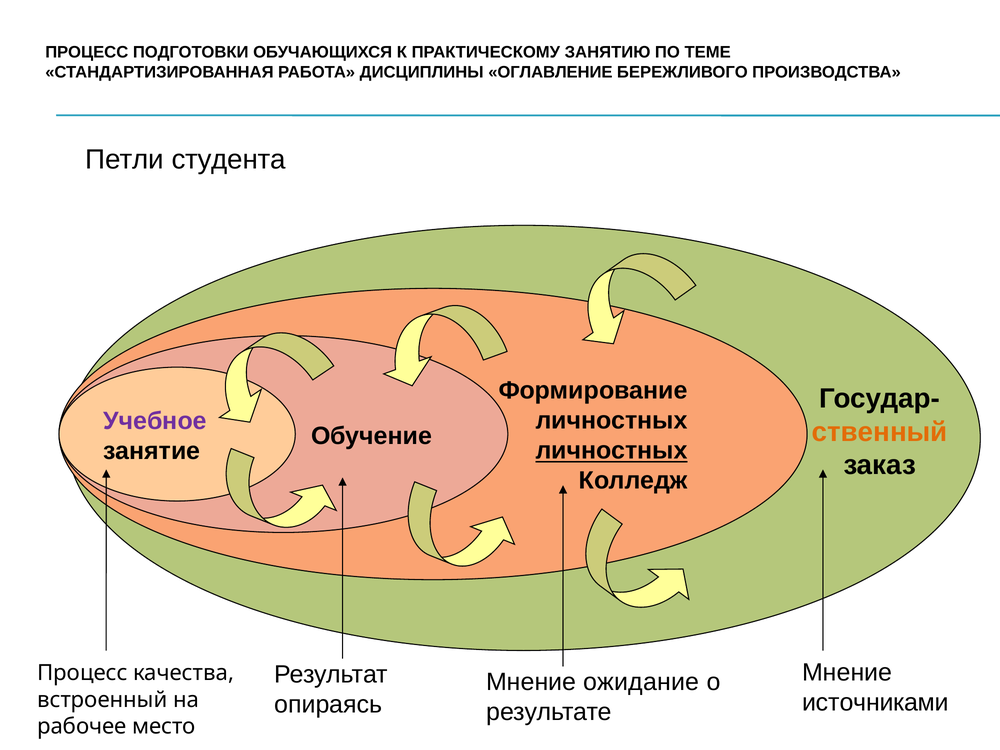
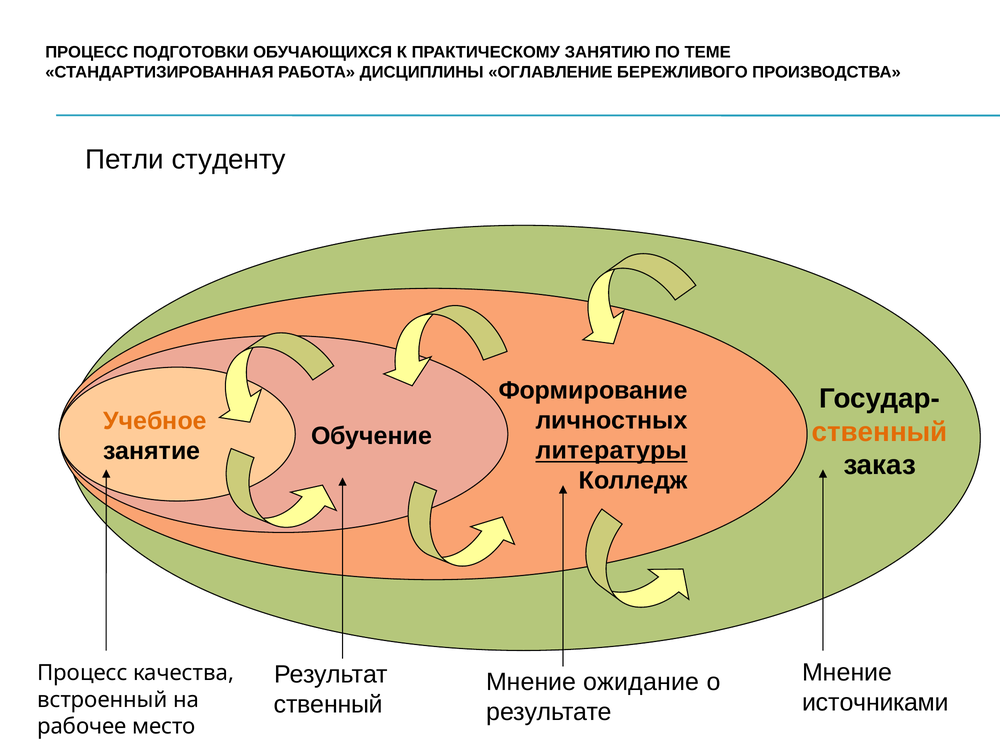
студента: студента -> студенту (229, 159)
Учебное colour: purple -> orange (155, 421)
личностных: личностных -> литературы (611, 451)
опираясь: опираясь -> ственный (328, 704)
